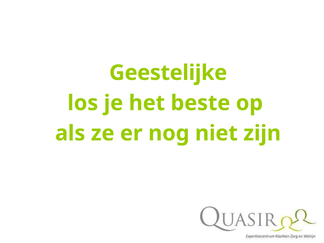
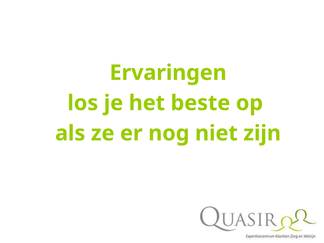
Geestelijke: Geestelijke -> Ervaringen (168, 73)
